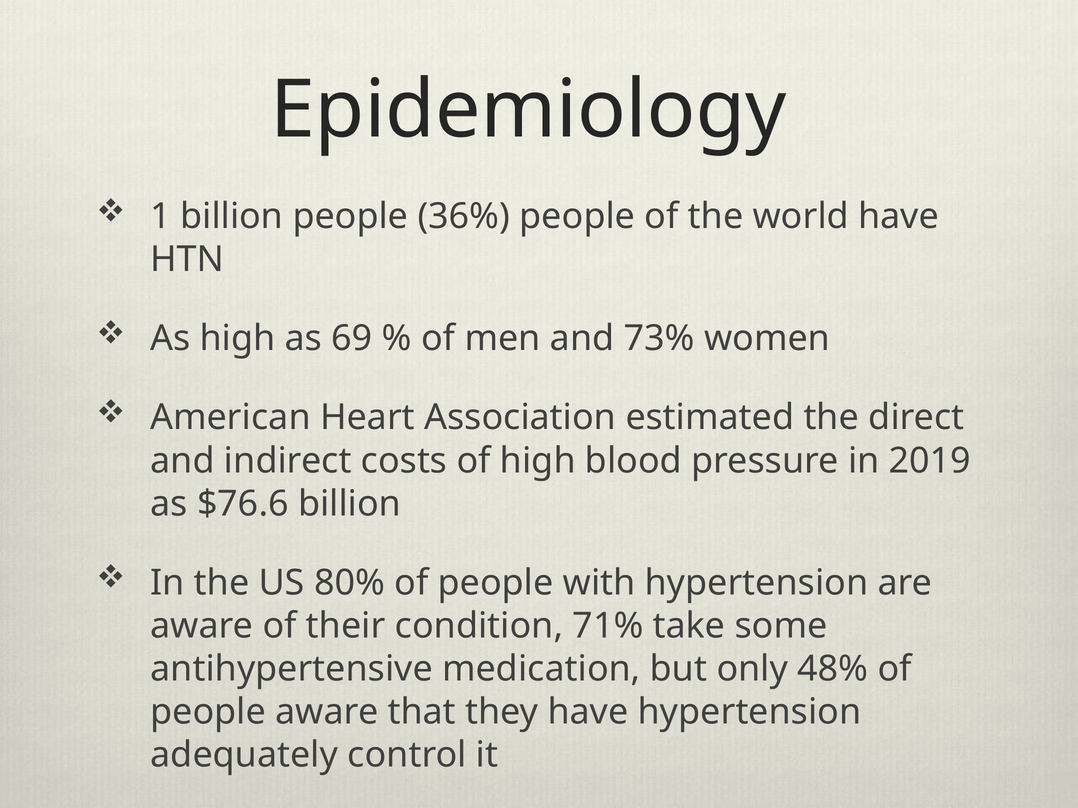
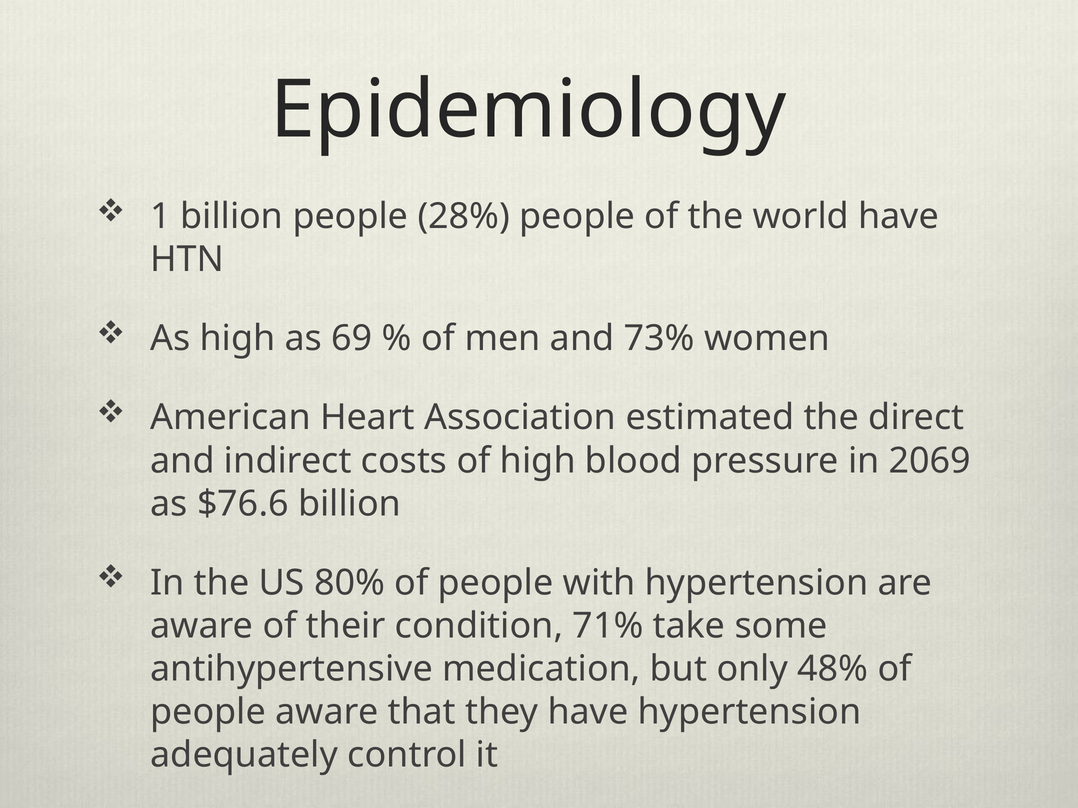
36%: 36% -> 28% (464, 217)
2019: 2019 -> 2069 (930, 461)
